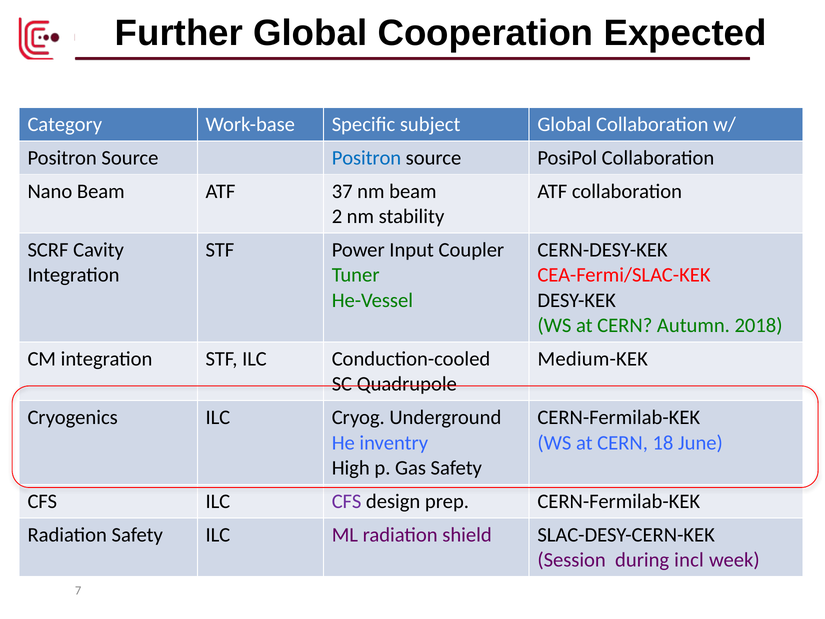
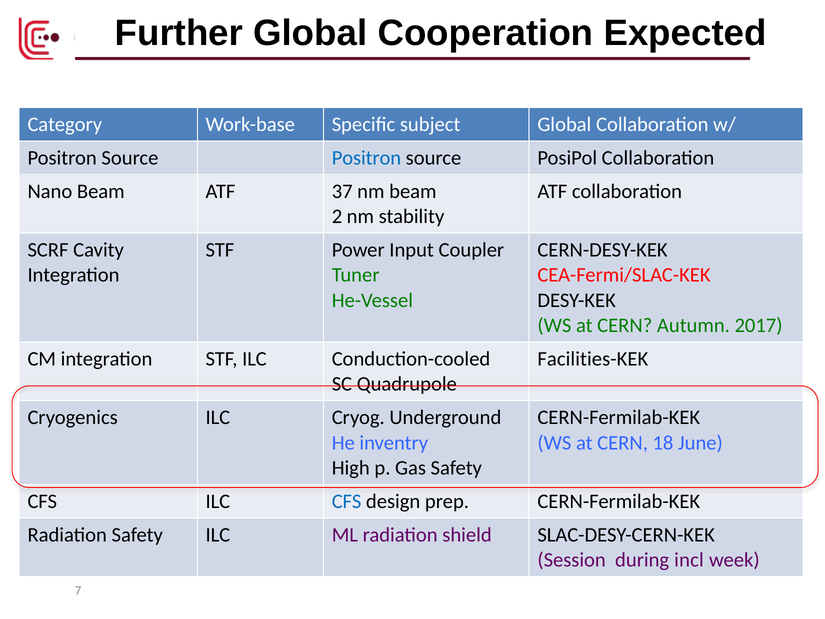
2018: 2018 -> 2017 (759, 325)
Medium-KEK: Medium-KEK -> Facilities-KEK (593, 359)
CFS colour: purple -> blue (347, 501)
